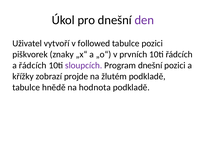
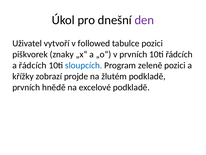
sloupcích colour: purple -> blue (84, 65)
Program dnešní: dnešní -> zeleně (150, 65)
tabulce: tabulce -> prvních (26, 87)
hodnota: hodnota -> excelové (95, 87)
